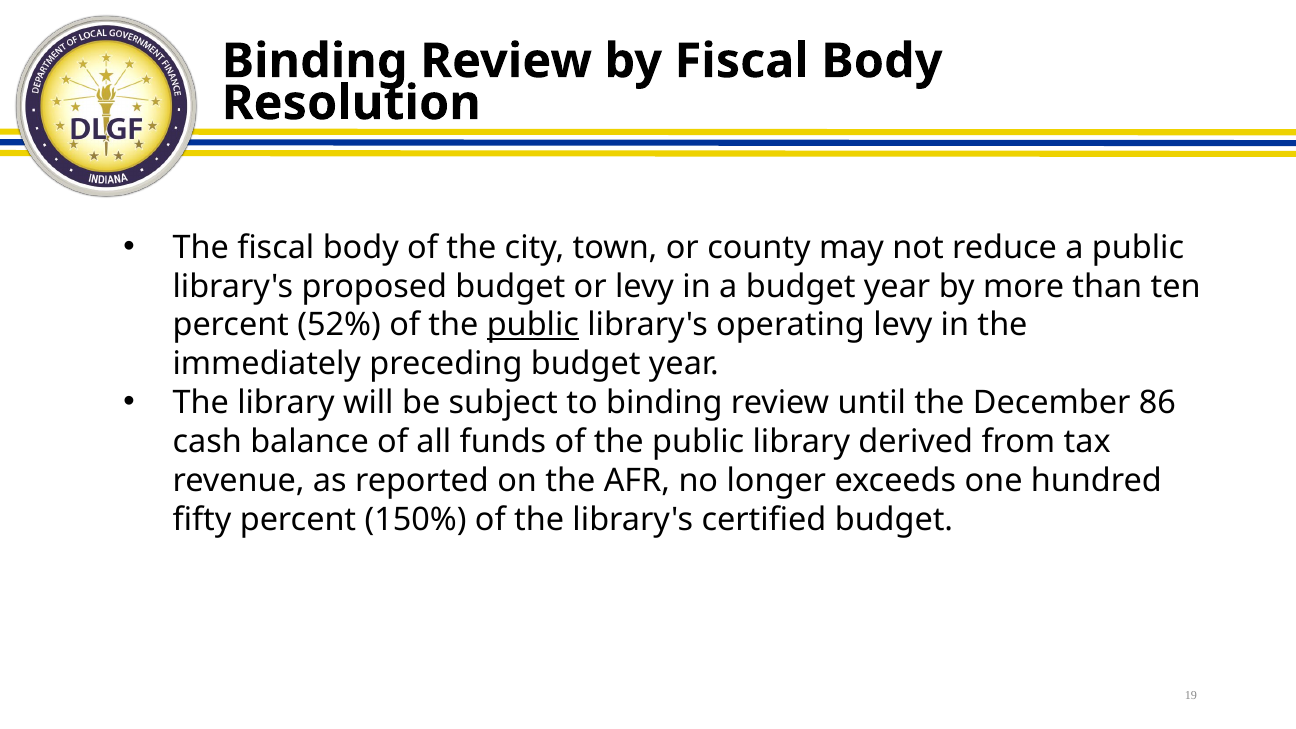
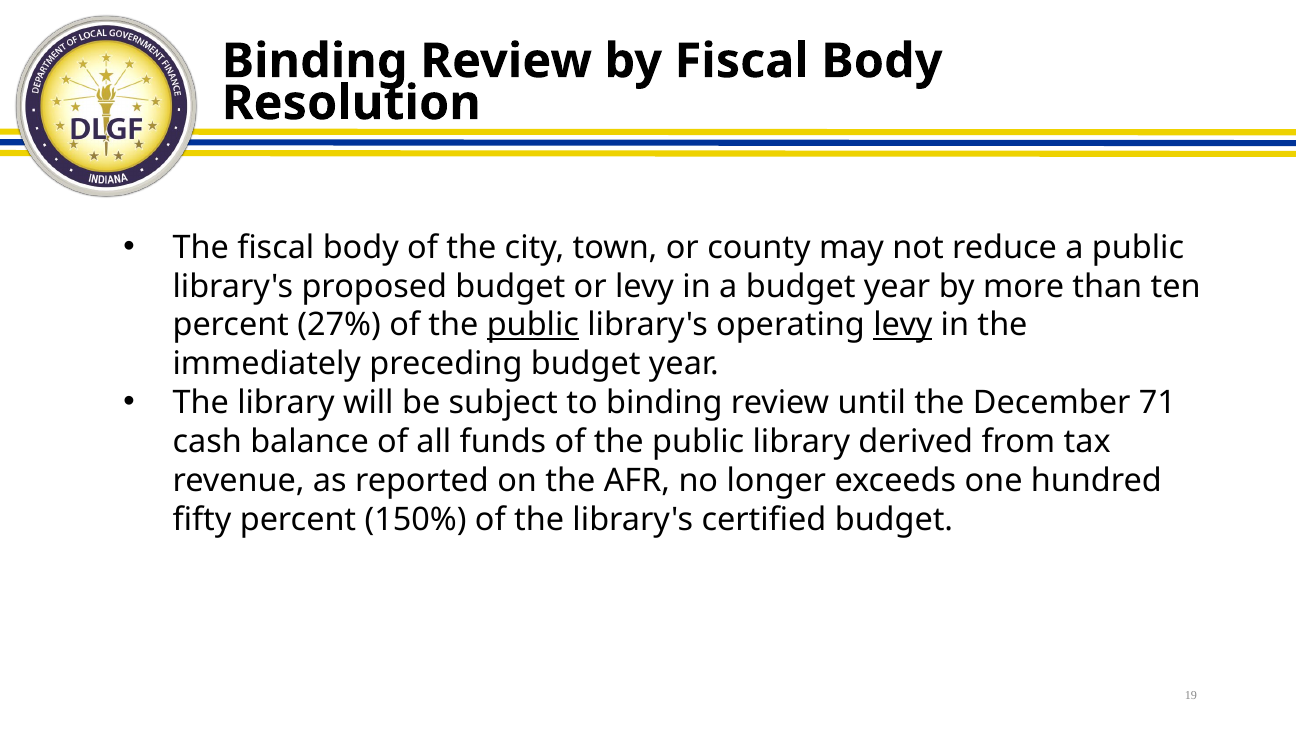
52%: 52% -> 27% (339, 325)
levy underline: none -> present (903, 325)
86: 86 -> 71 (1157, 403)
